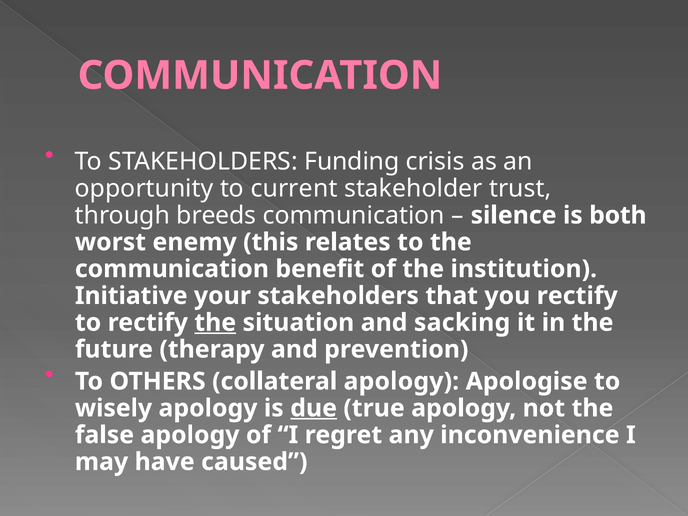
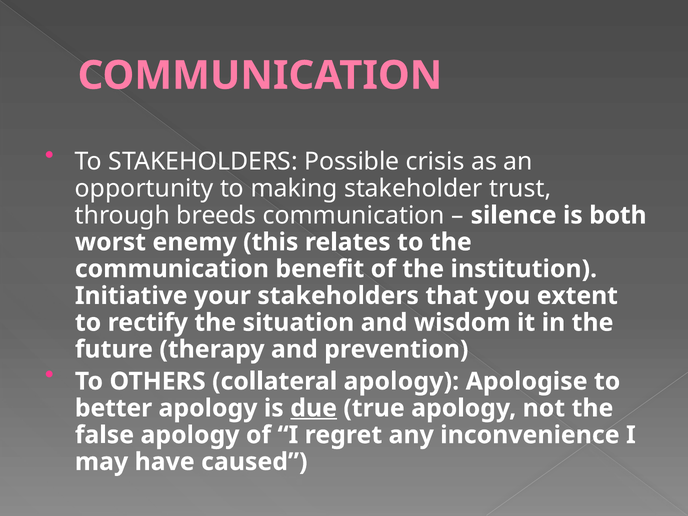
Funding: Funding -> Possible (352, 162)
current: current -> making (294, 189)
you rectify: rectify -> extent (577, 296)
the underline: present -> none (215, 323)
sacking: sacking -> wisdom (462, 323)
wisely: wisely -> better (114, 408)
